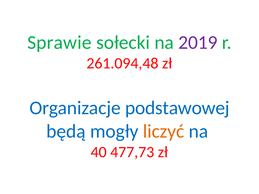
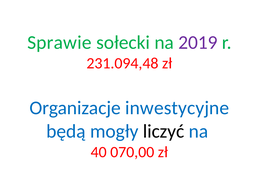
261.094,48: 261.094,48 -> 231.094,48 (123, 63)
podstawowej: podstawowej -> inwestycyjne (177, 108)
liczyć colour: orange -> black (164, 131)
477,73: 477,73 -> 070,00 (132, 152)
